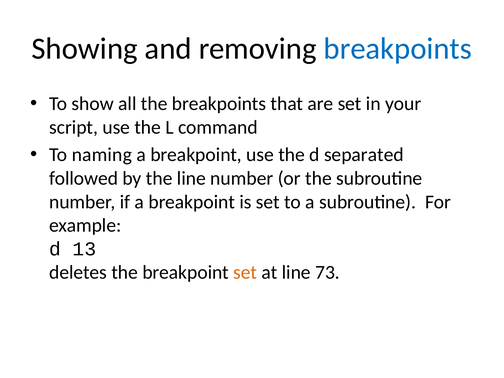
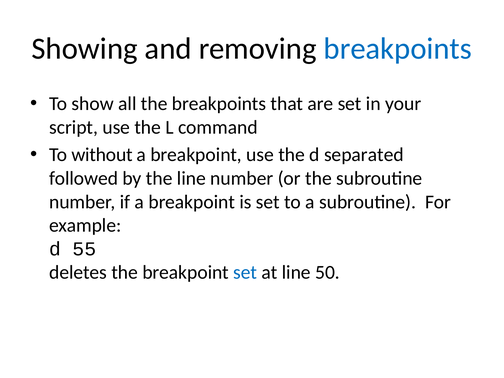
naming: naming -> without (102, 155)
13: 13 -> 55 (84, 249)
set colour: orange -> blue (245, 273)
73: 73 -> 50 (328, 273)
